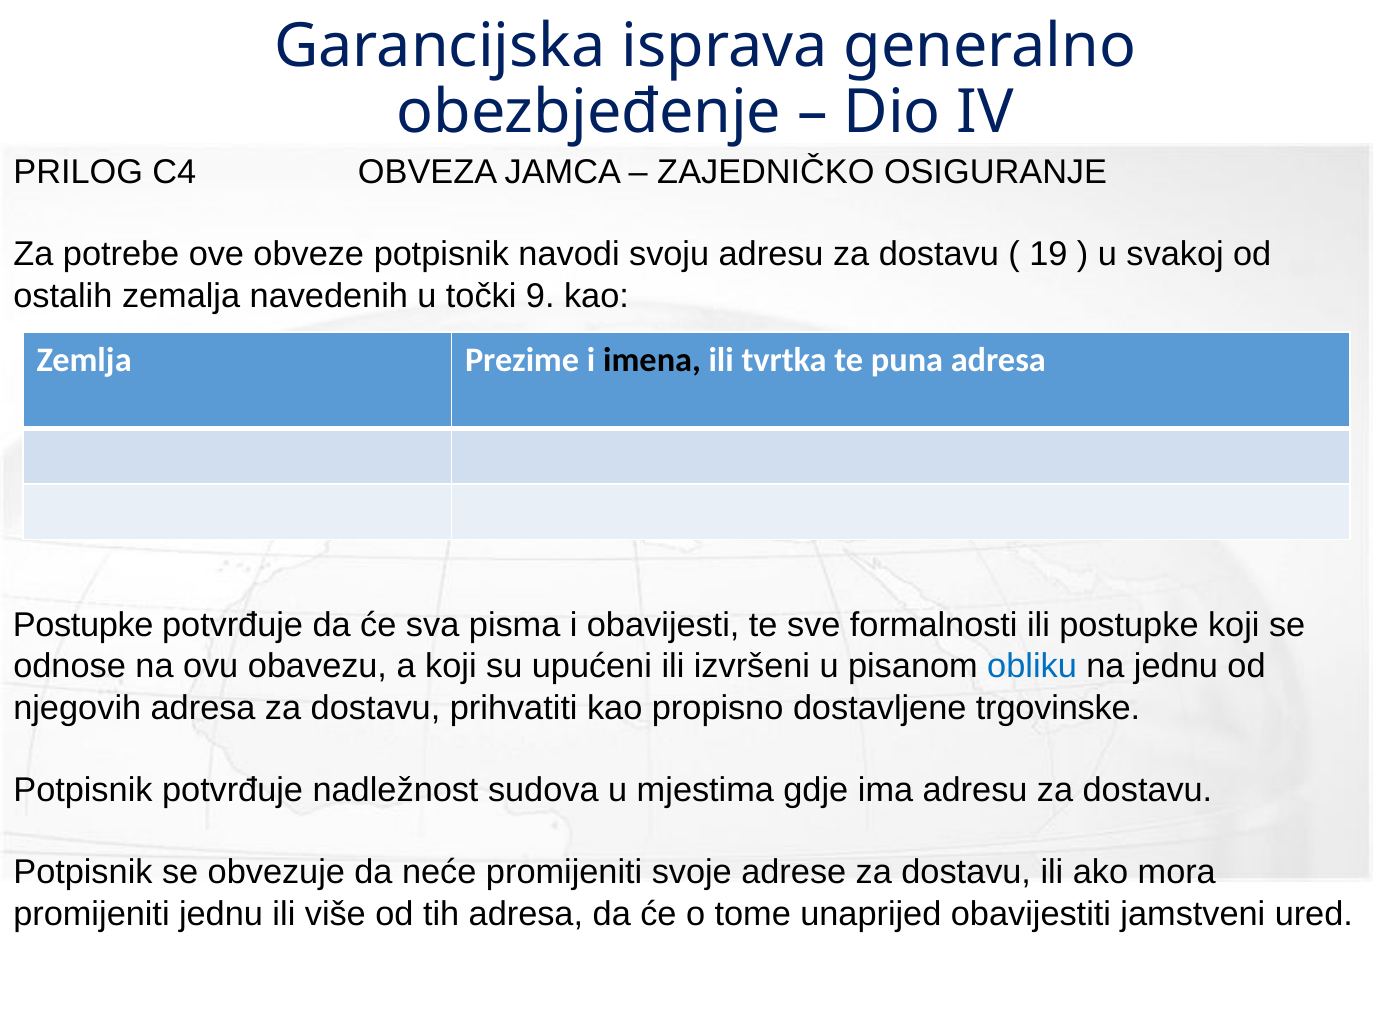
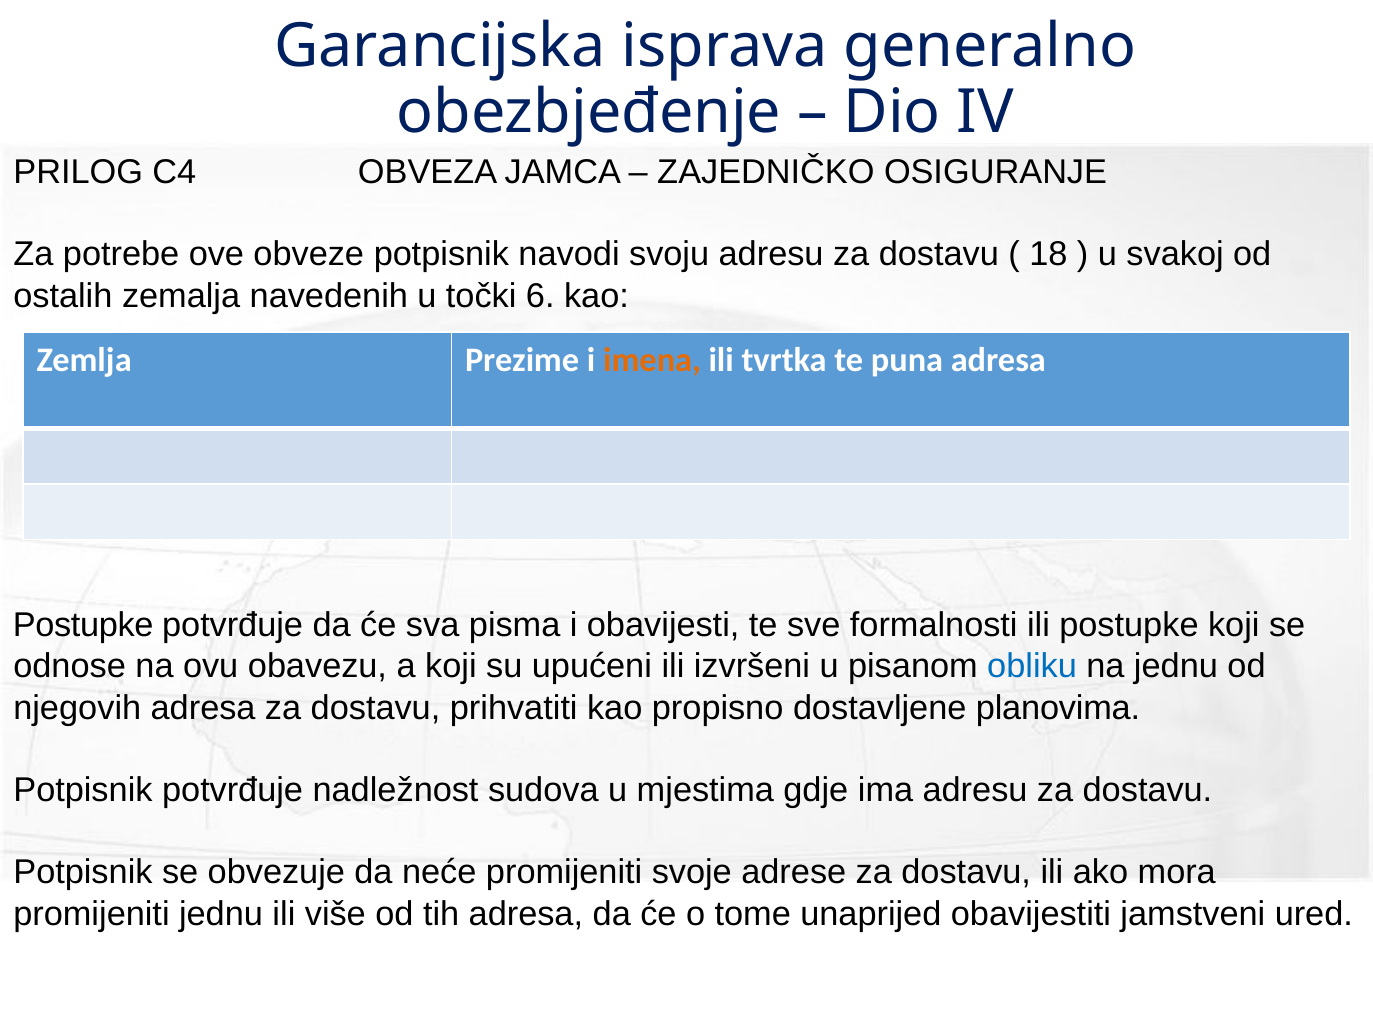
19: 19 -> 18 (1048, 255)
9: 9 -> 6 (540, 296)
imena colour: black -> orange (652, 360)
trgovinske: trgovinske -> planovima (1058, 708)
